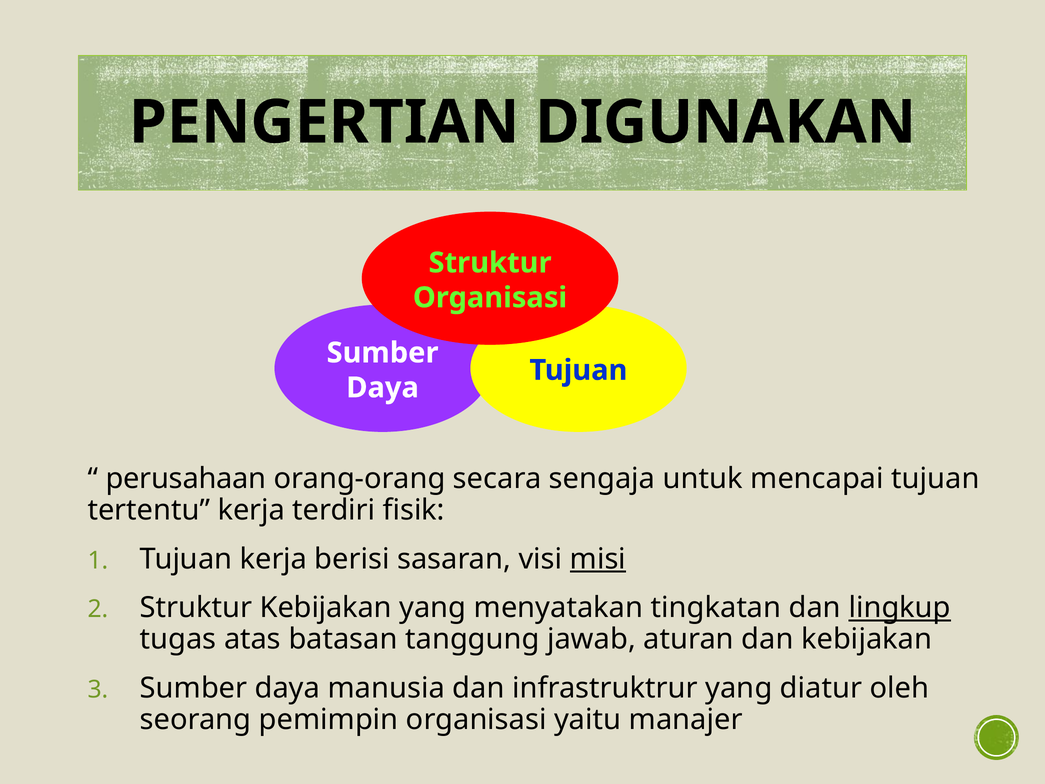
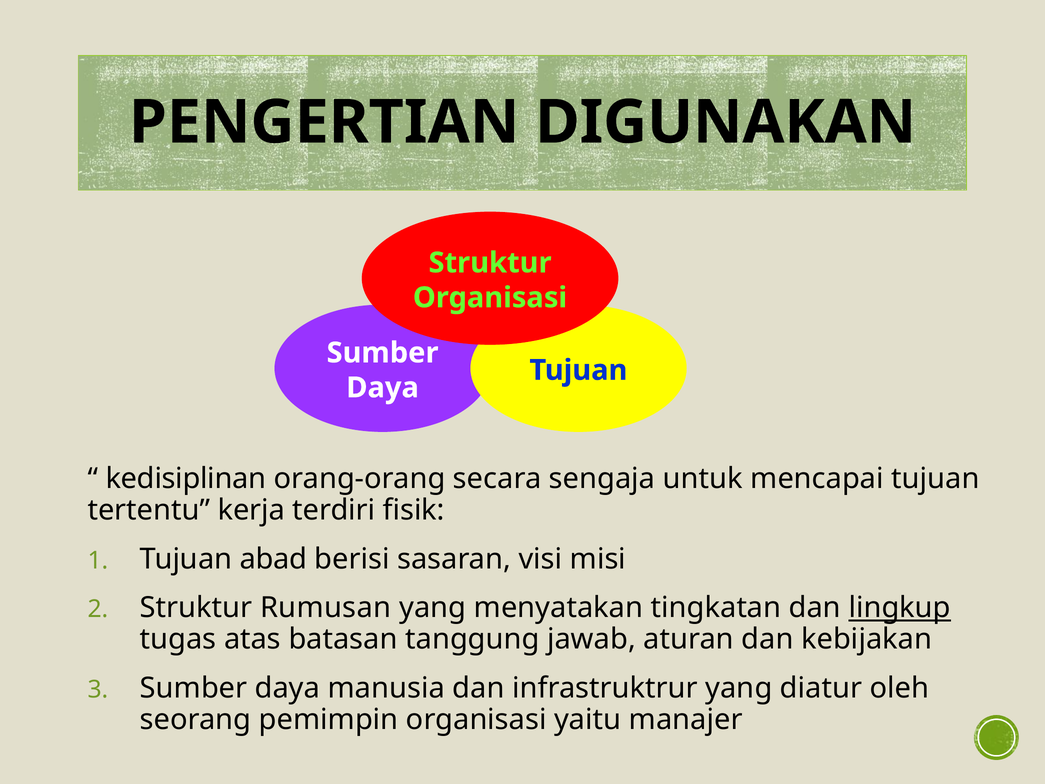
perusahaan: perusahaan -> kedisiplinan (186, 479)
Tujuan kerja: kerja -> abad (274, 559)
misi underline: present -> none (598, 559)
Struktur Kebijakan: Kebijakan -> Rumusan (326, 608)
